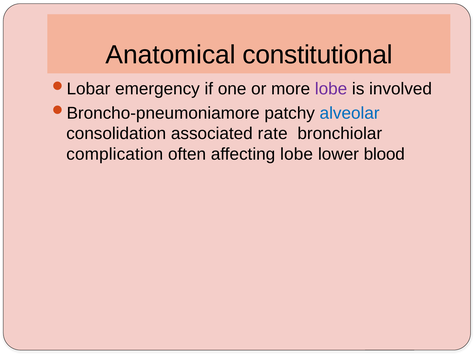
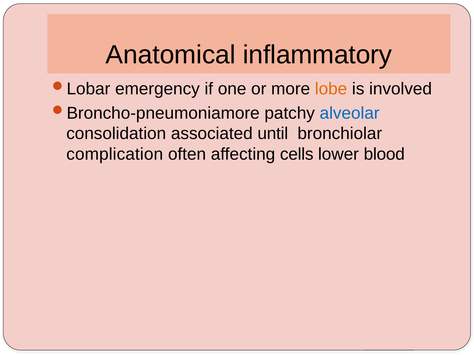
constitutional: constitutional -> inflammatory (318, 55)
lobe colour: purple -> orange (331, 89)
rate: rate -> until (273, 134)
affecting lobe: lobe -> cells (297, 154)
